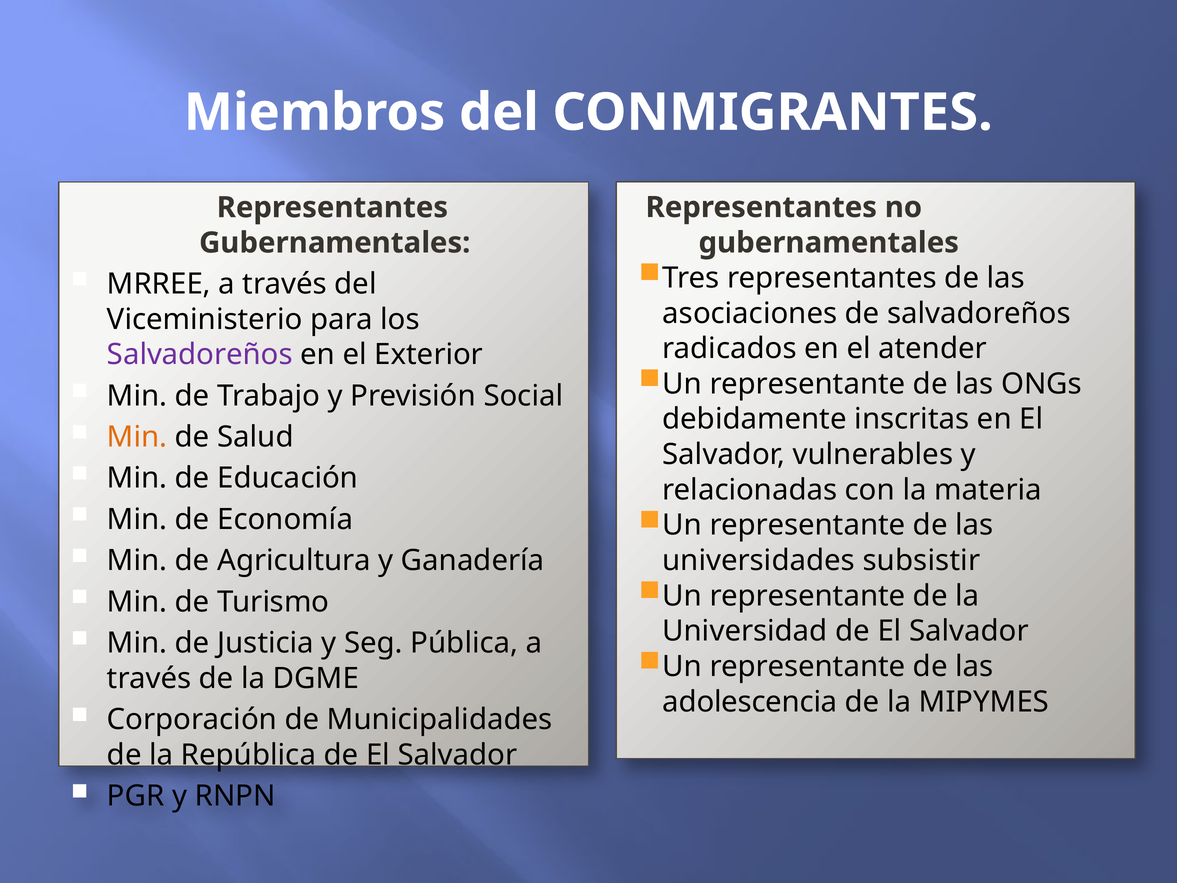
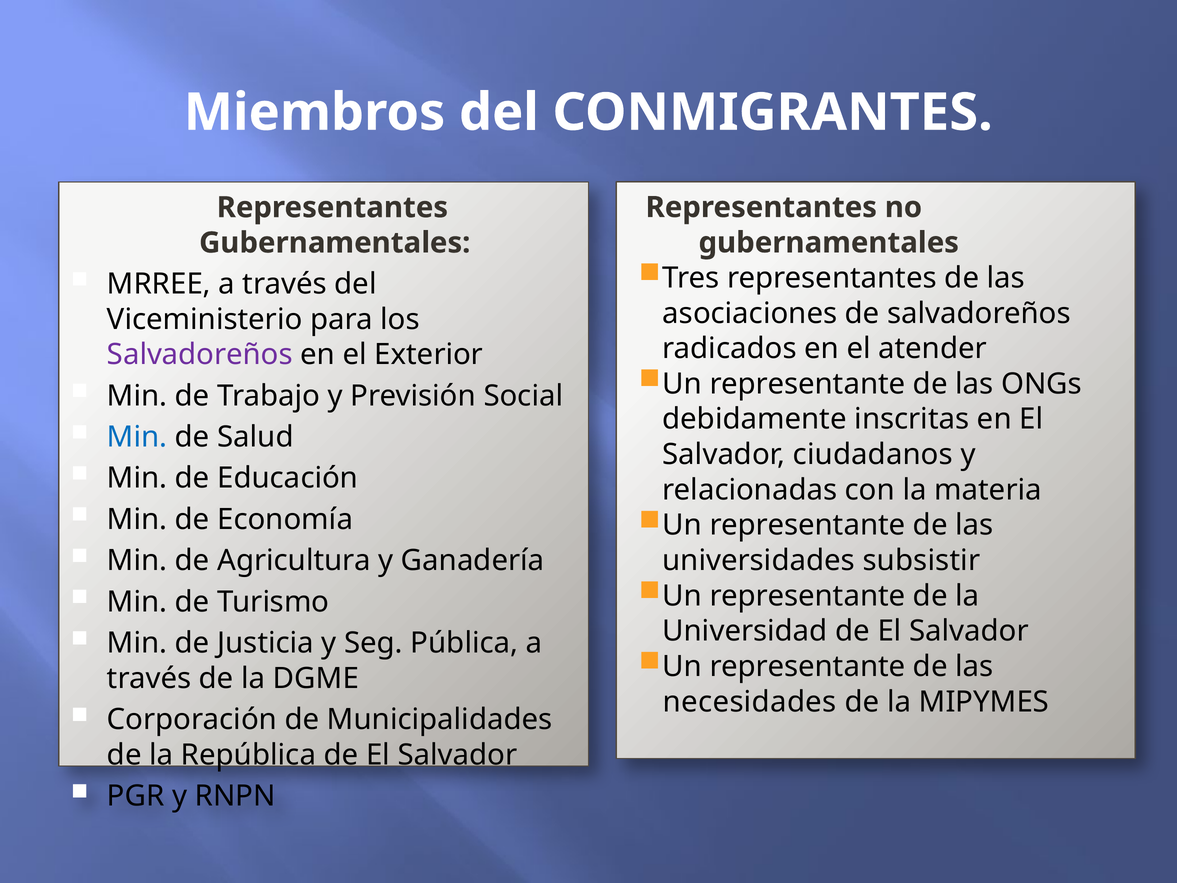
Min colour: orange -> blue (137, 437)
vulnerables: vulnerables -> ciudadanos (873, 454)
adolescencia: adolescencia -> necesidades (750, 702)
